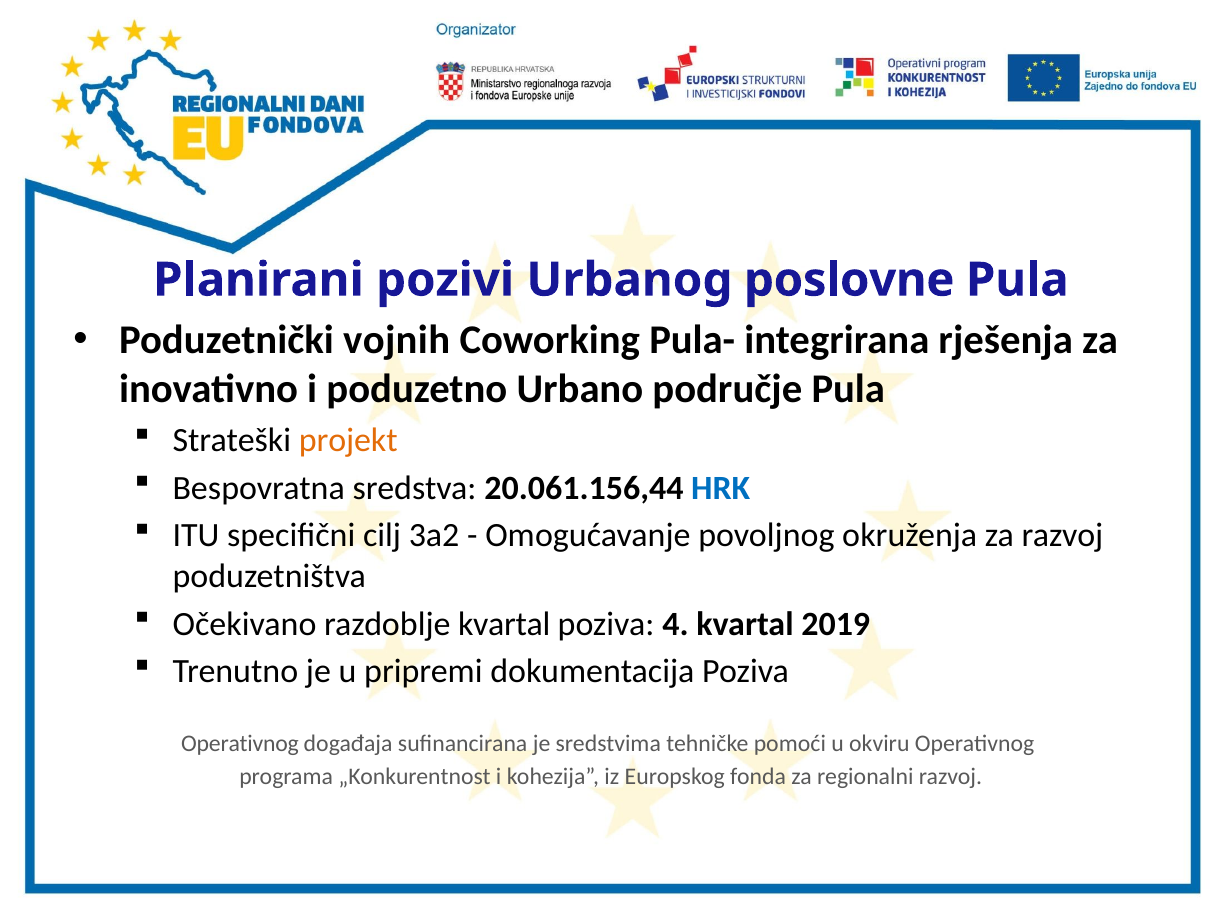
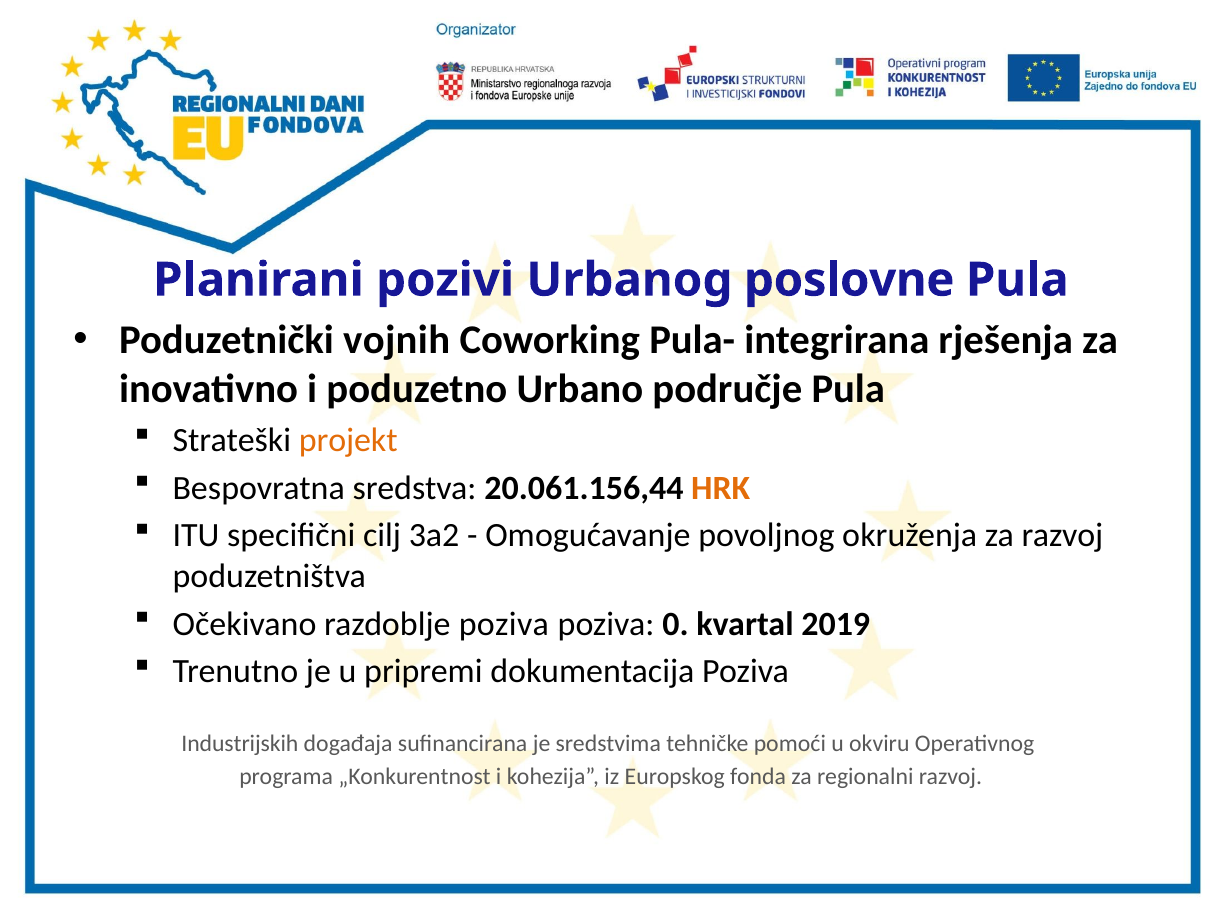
HRK colour: blue -> orange (721, 488)
razdoblje kvartal: kvartal -> poziva (504, 624)
4: 4 -> 0 (676, 624)
Operativnog: Operativnog -> Industrijskih (240, 744)
